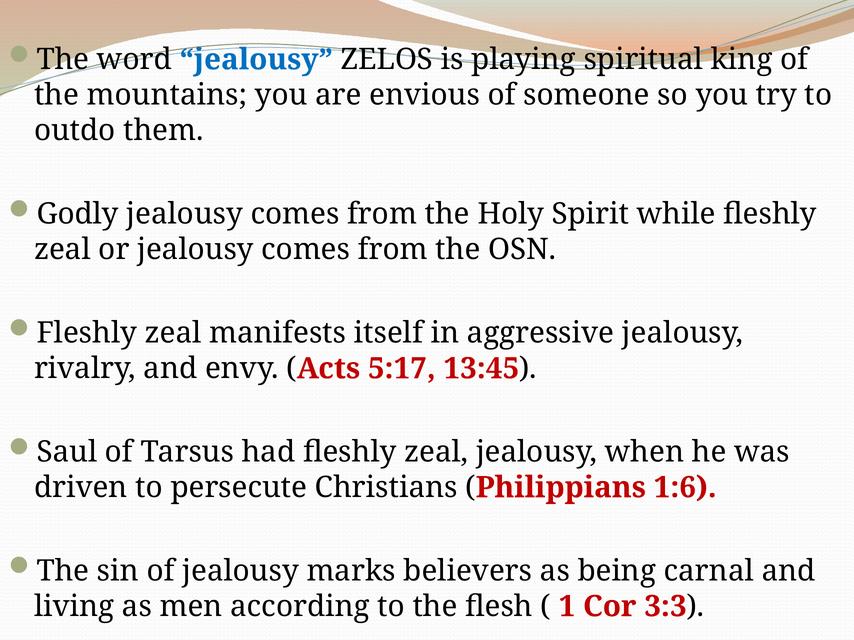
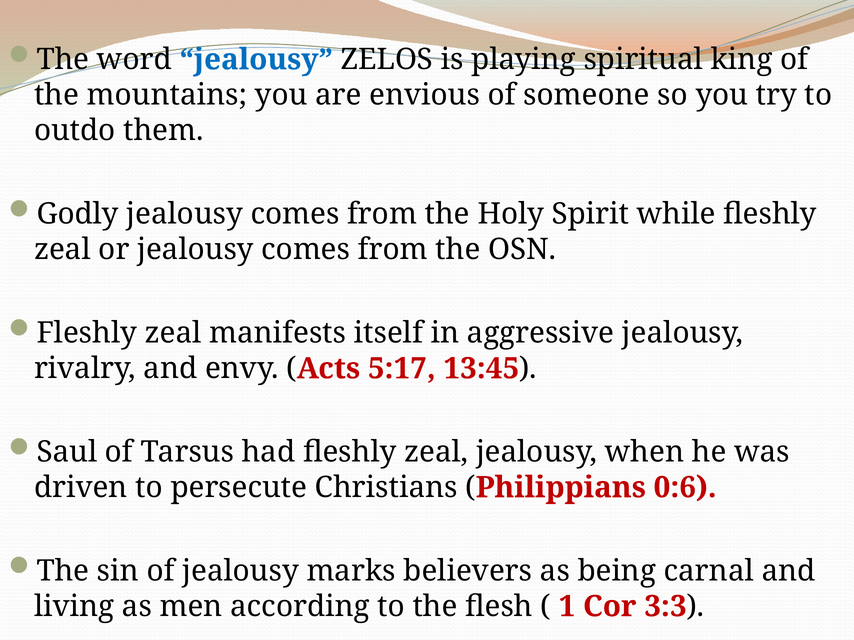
1:6: 1:6 -> 0:6 (685, 488)
